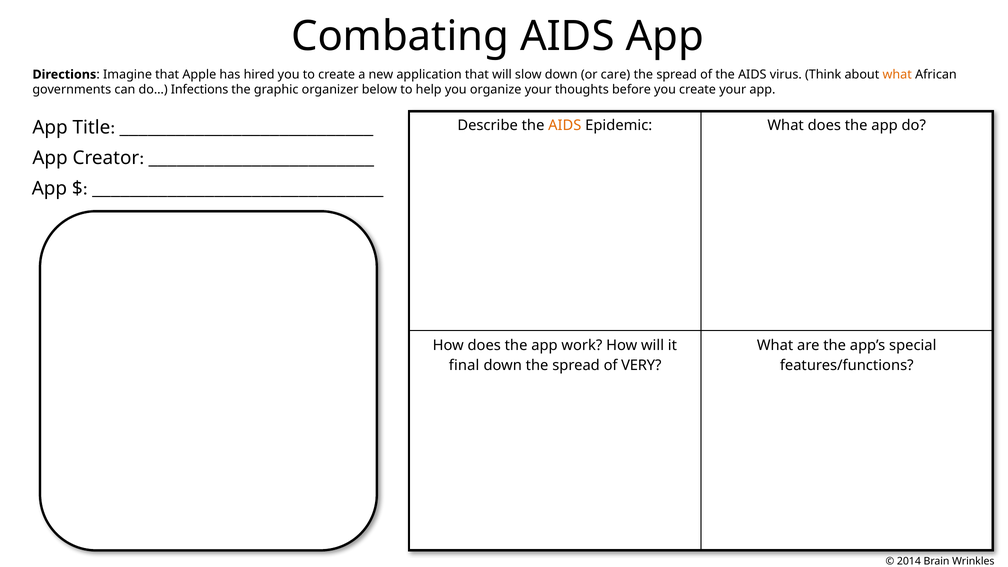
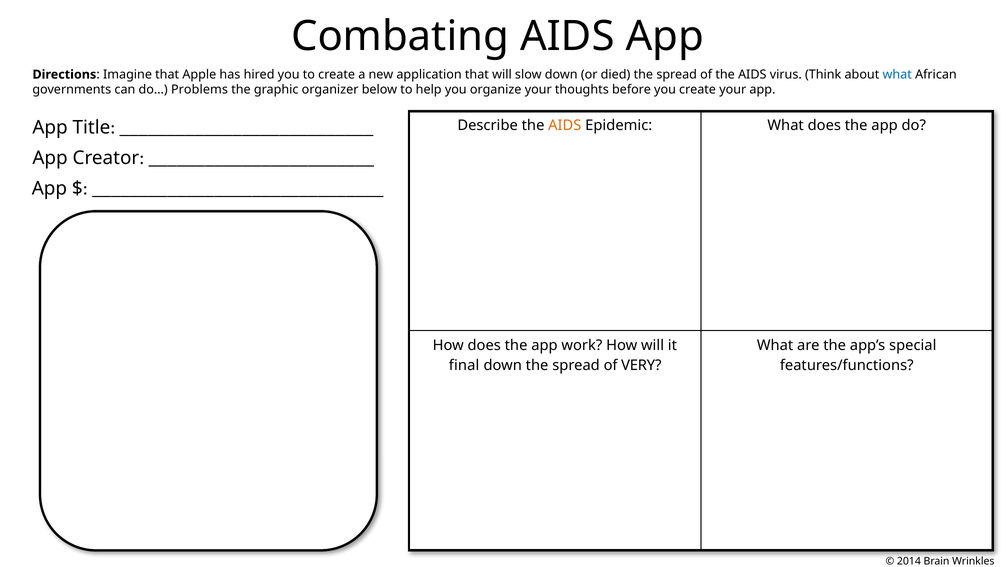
care: care -> died (616, 75)
what colour: orange -> blue (897, 75)
Infections: Infections -> Problems (199, 90)
